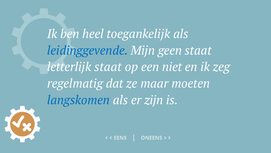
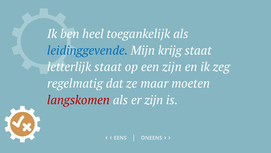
geen: geen -> krijg (170, 50)
een niet: niet -> zijn (172, 67)
langskomen colour: blue -> red (78, 100)
